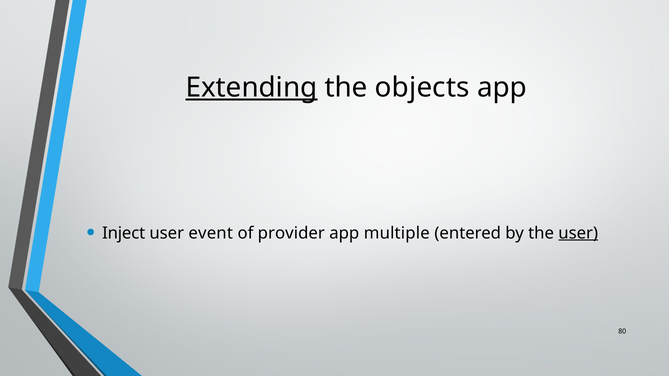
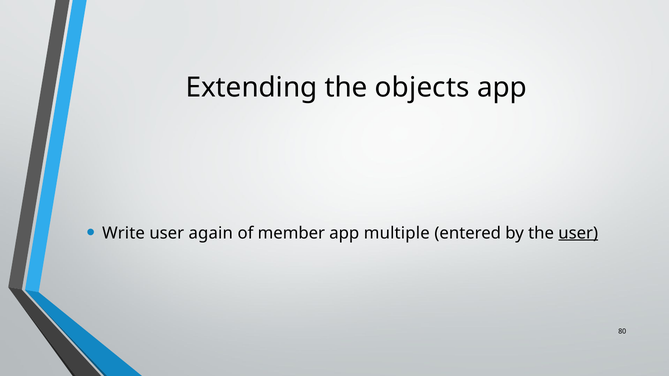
Extending underline: present -> none (252, 88)
Inject: Inject -> Write (124, 233)
event: event -> again (211, 233)
provider: provider -> member (291, 233)
